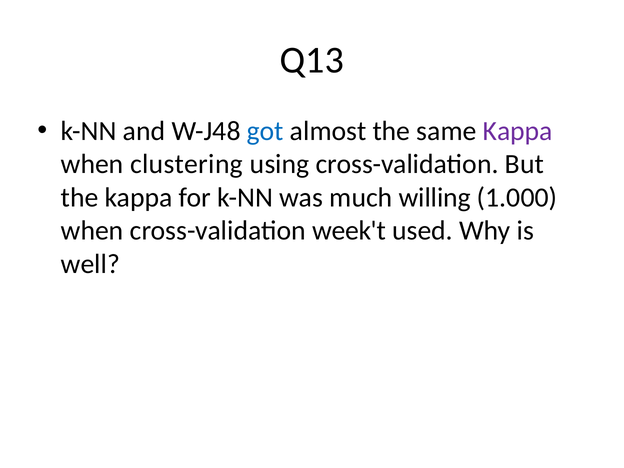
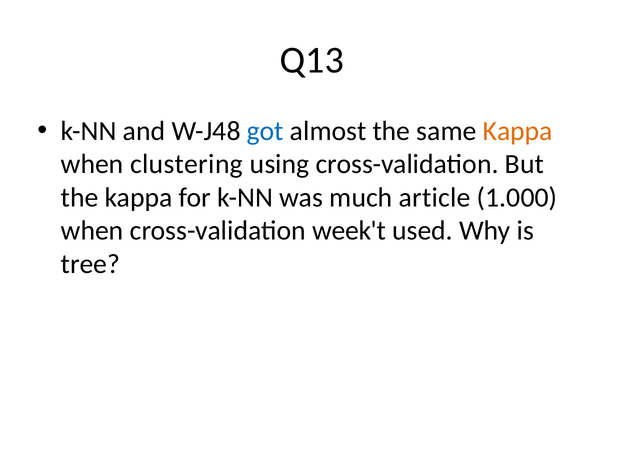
Kappa colour: purple -> orange (518, 131)
willing: willing -> article (435, 197)
well: well -> tree (90, 264)
